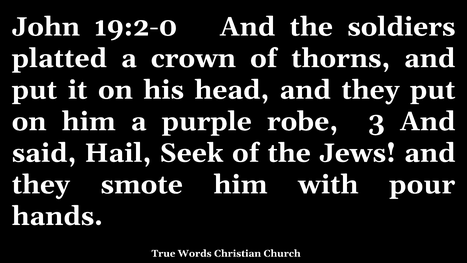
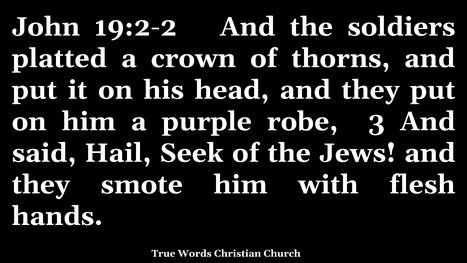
19:2-0: 19:2-0 -> 19:2-2 (136, 27)
pour: pour -> flesh (422, 184)
